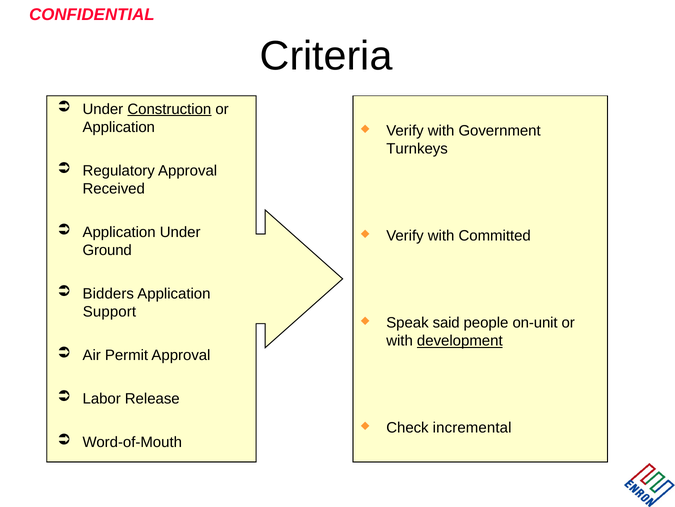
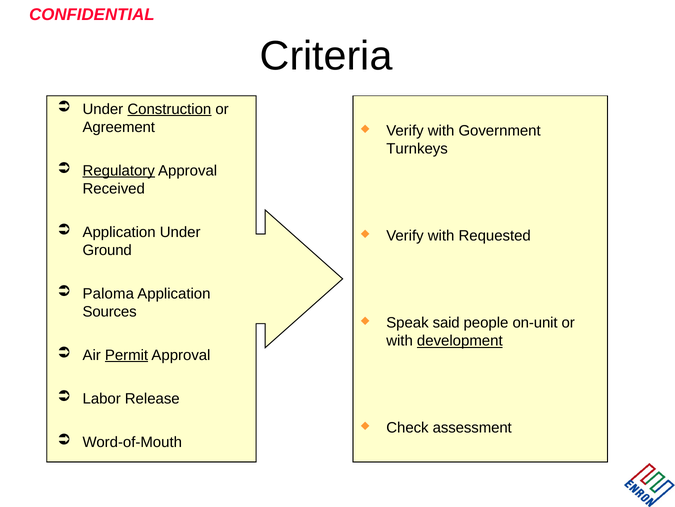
Application: Application -> Agreement (119, 127)
Regulatory underline: none -> present (119, 170)
Committed: Committed -> Requested (495, 236)
Bidders: Bidders -> Paloma (108, 293)
Support: Support -> Sources (110, 311)
Permit underline: none -> present (127, 355)
incremental: incremental -> assessment (472, 427)
